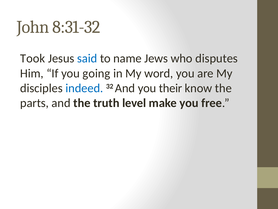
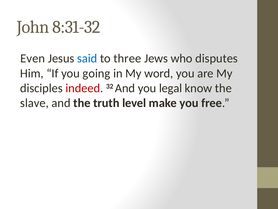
Took: Took -> Even (33, 58)
name: name -> three (127, 58)
indeed colour: blue -> red (84, 88)
their: their -> legal (171, 88)
parts: parts -> slave (34, 103)
